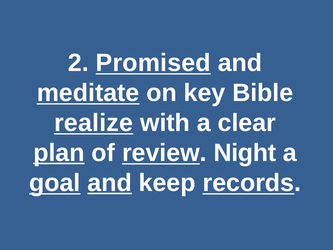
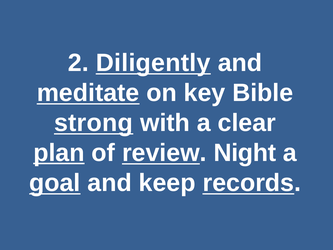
Promised: Promised -> Diligently (153, 63)
realize: realize -> strong (93, 123)
and underline: present -> none (110, 183)
